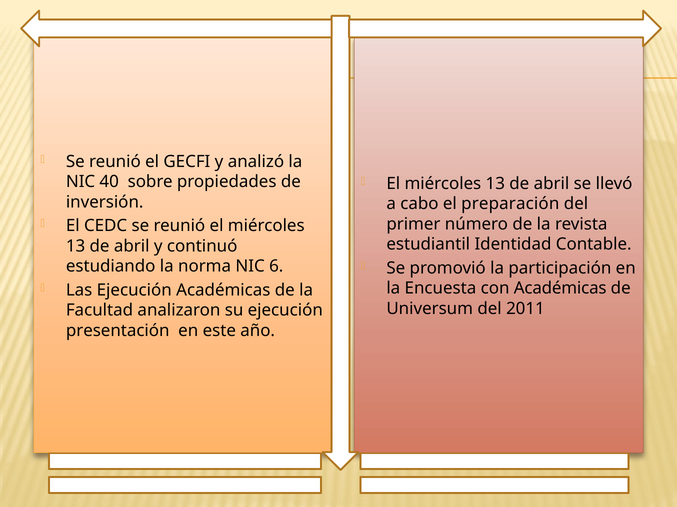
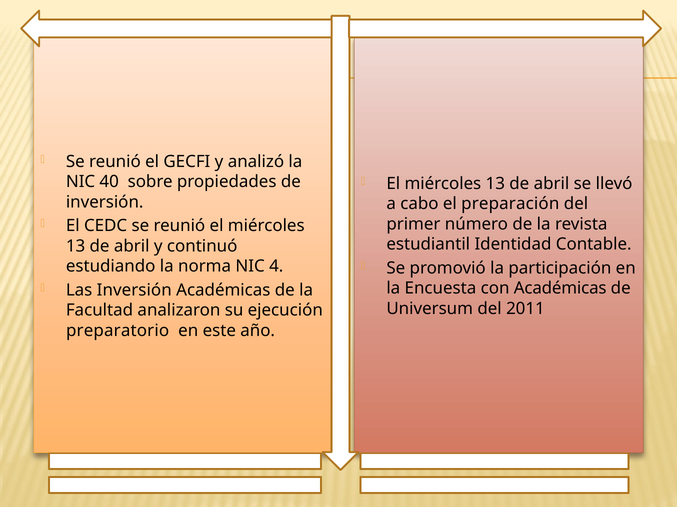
6: 6 -> 4 (276, 267)
Las Ejecución: Ejecución -> Inversión (134, 290)
presentación: presentación -> preparatorio (118, 331)
